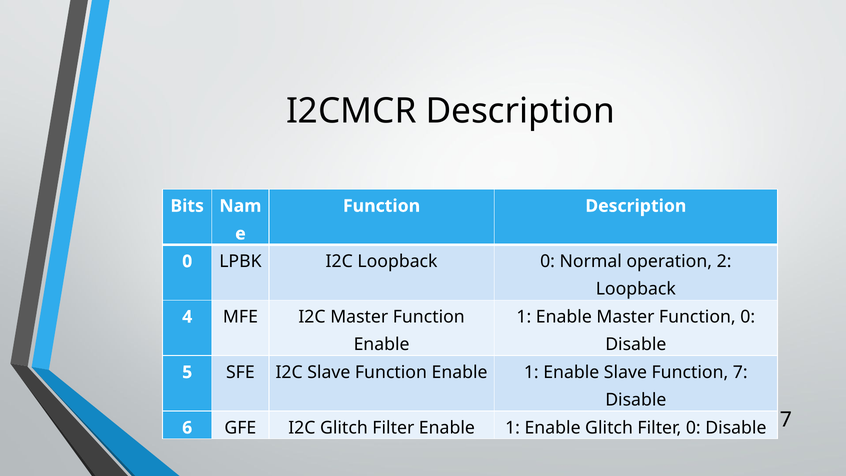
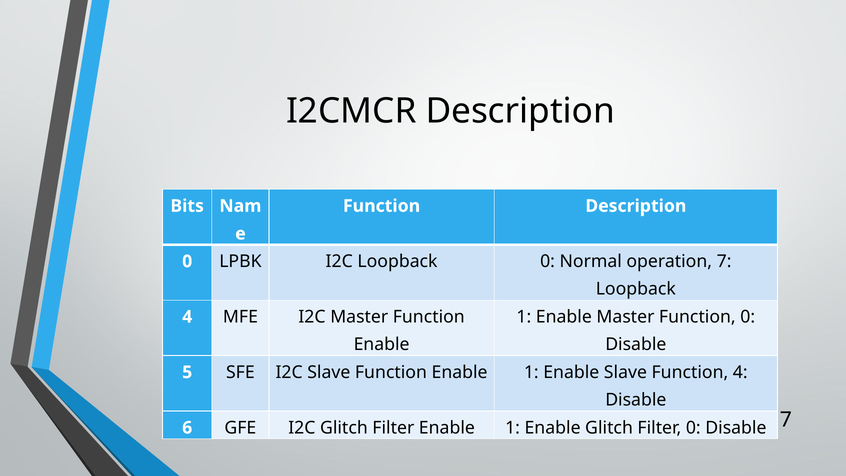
2: 2 -> 7 (724, 261)
Function 7: 7 -> 4 (740, 372)
